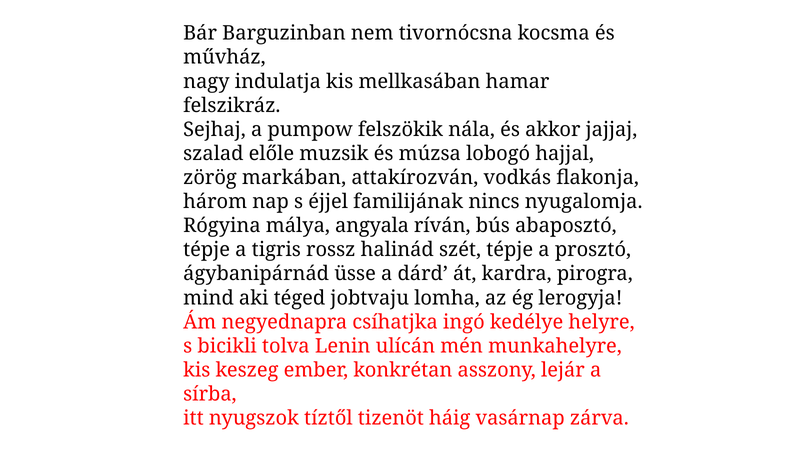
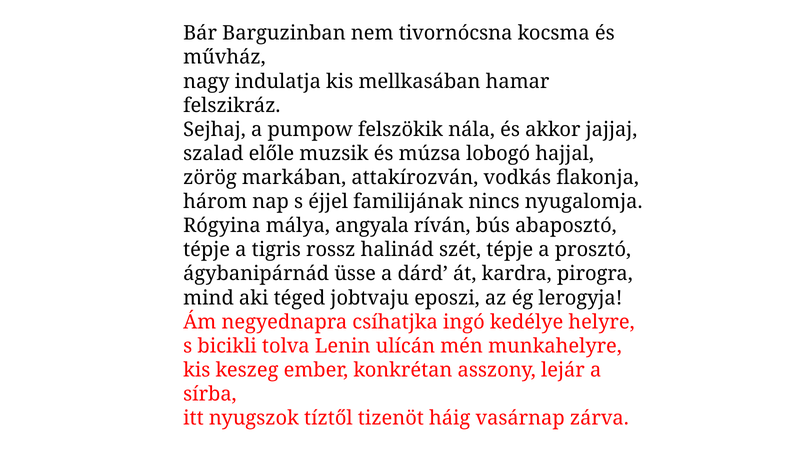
lomha: lomha -> eposzi (447, 298)
